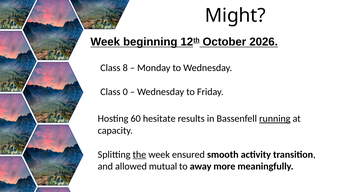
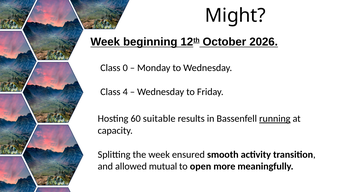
8: 8 -> 0 (125, 68)
0: 0 -> 4 (125, 92)
hesitate: hesitate -> suitable (159, 119)
the underline: present -> none (139, 154)
away: away -> open (201, 166)
